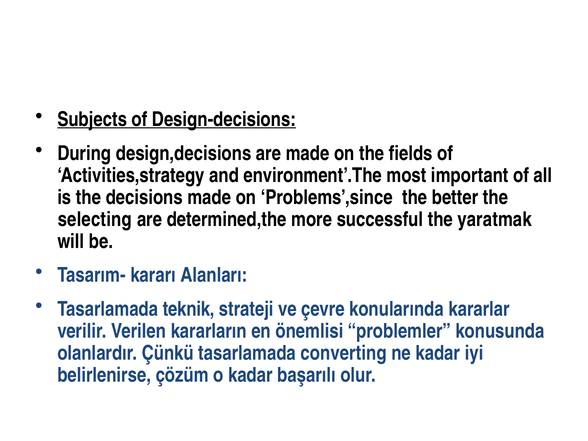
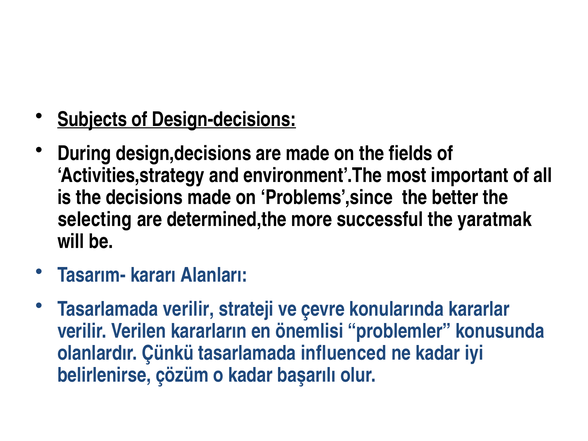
Tasarlamada teknik: teknik -> verilir (188, 309)
converting: converting -> influenced (344, 353)
